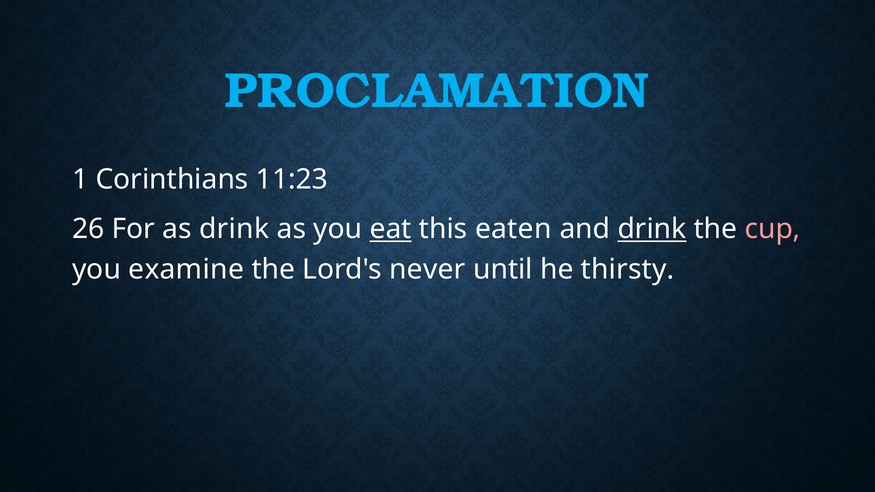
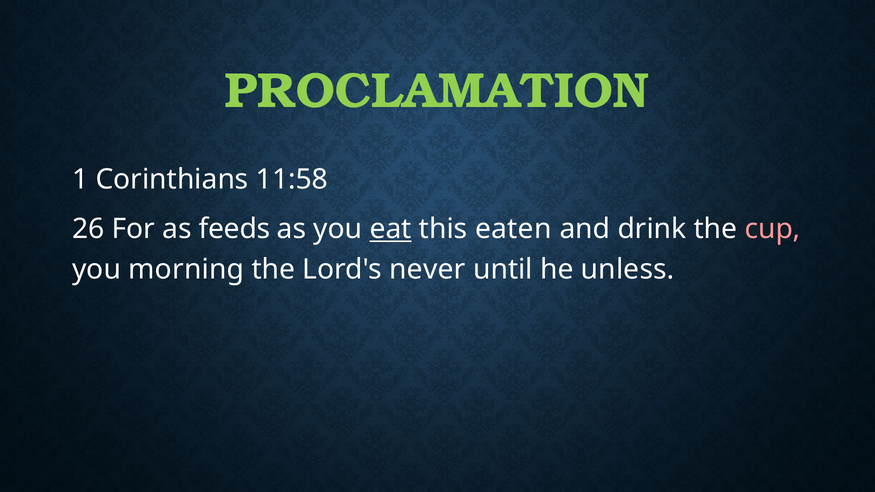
PROCLAMATION colour: light blue -> light green (437, 91)
11:23: 11:23 -> 11:58 (292, 179)
as drink: drink -> feeds (234, 229)
drink underline: present -> none (652, 229)
examine: examine -> morning (186, 270)
thirsty: thirsty -> unless (628, 270)
